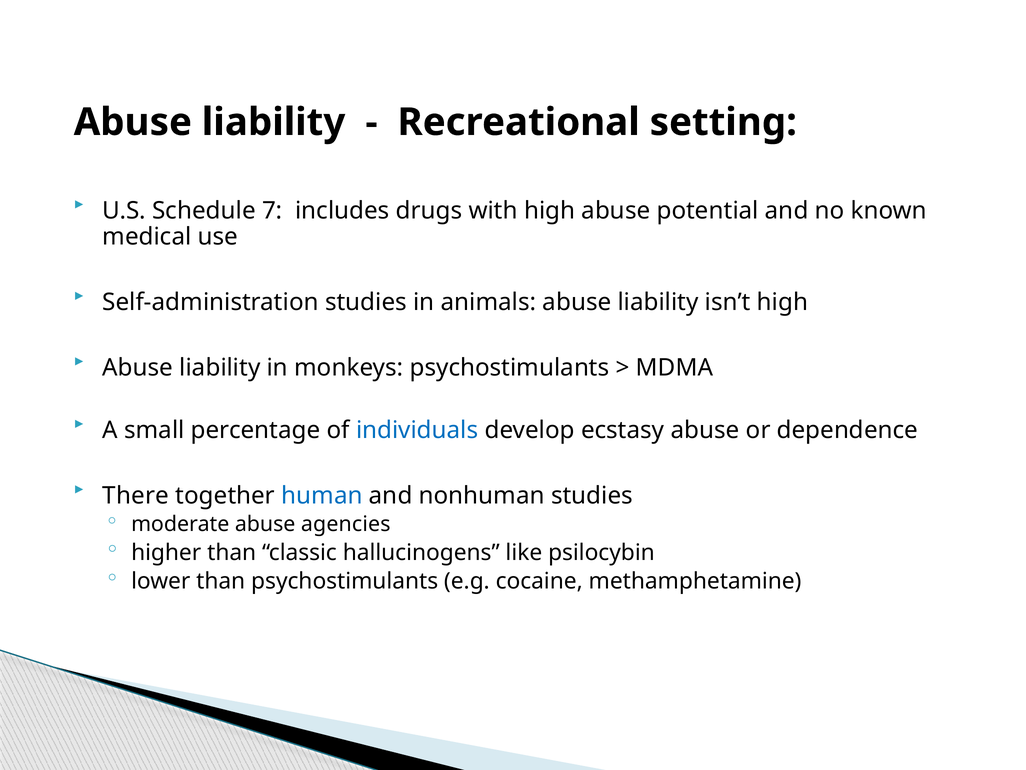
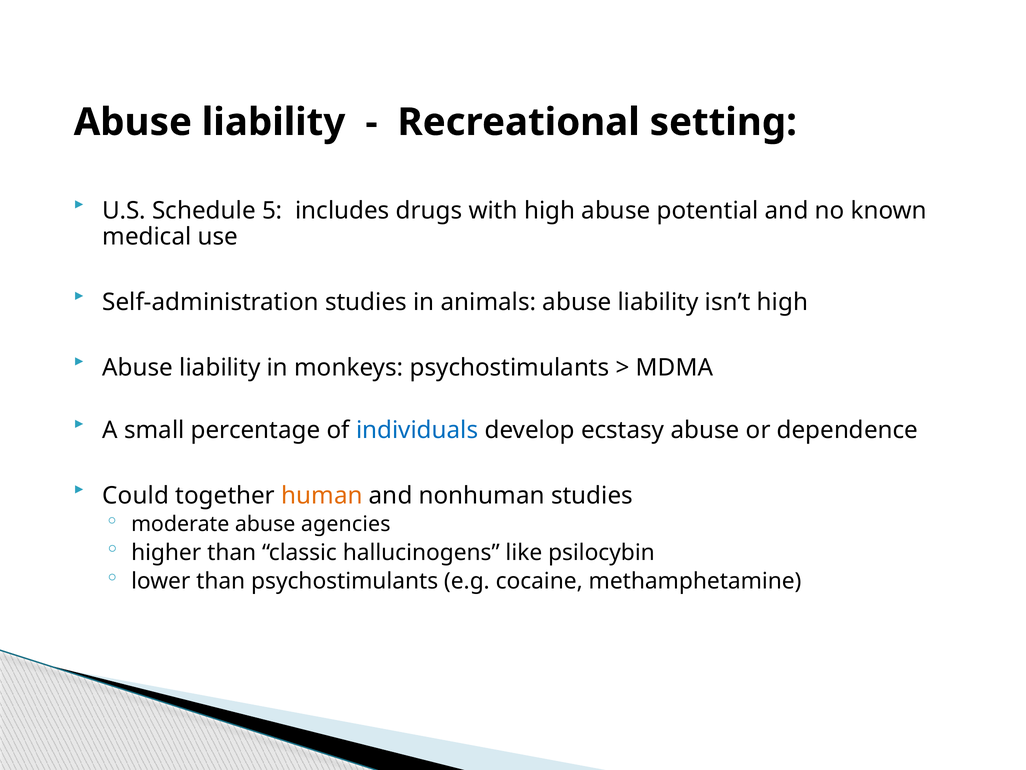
7: 7 -> 5 (272, 211)
There: There -> Could (136, 496)
human colour: blue -> orange (322, 496)
